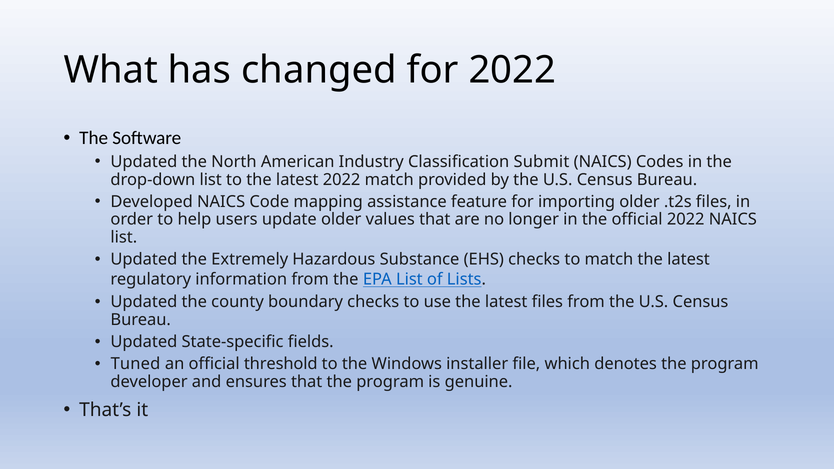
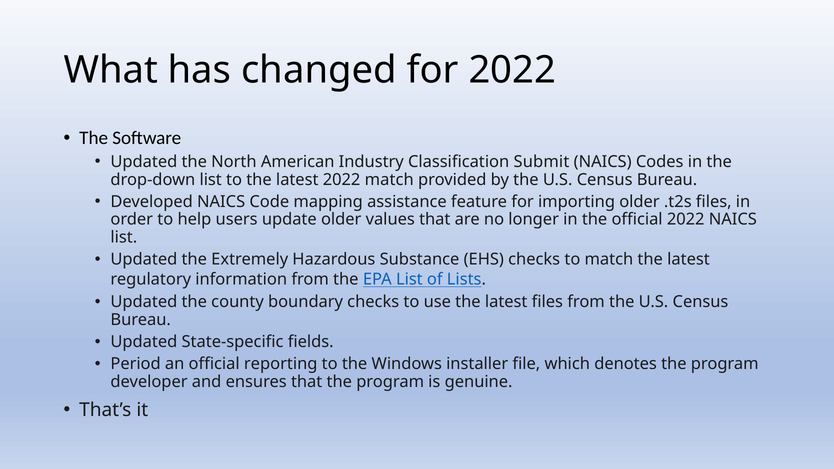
Tuned: Tuned -> Period (136, 364)
threshold: threshold -> reporting (281, 364)
